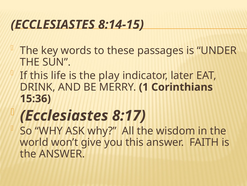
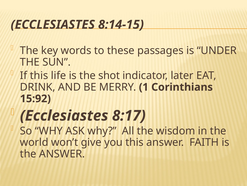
play: play -> shot (109, 75)
15:36: 15:36 -> 15:92 (35, 98)
